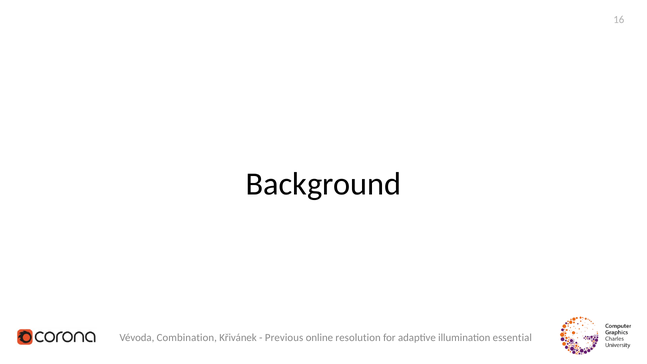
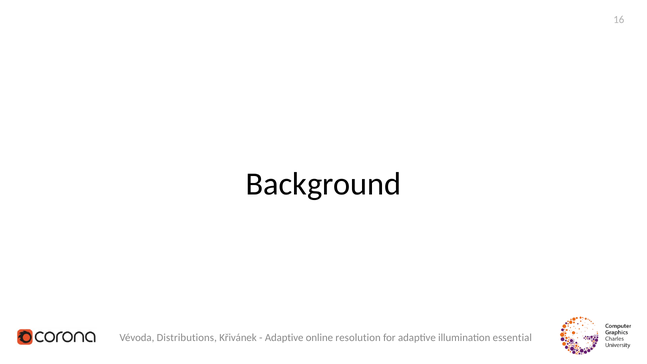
Combination: Combination -> Distributions (187, 338)
Previous: Previous -> Adaptive (284, 338)
